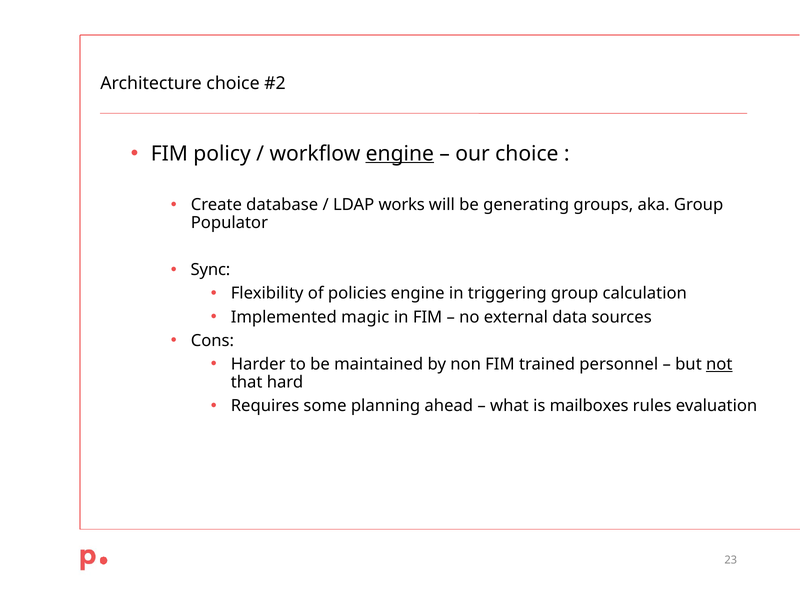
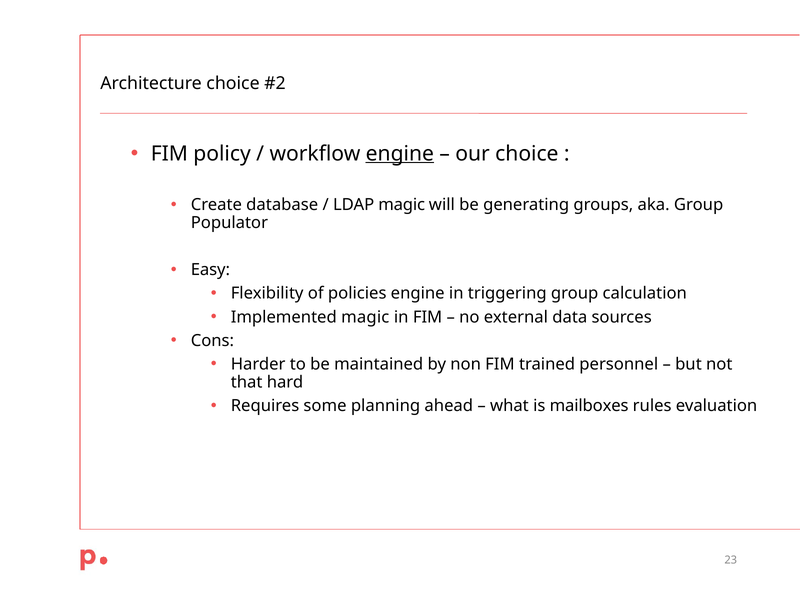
LDAP works: works -> magic (402, 205)
Sync: Sync -> Easy (210, 270)
not underline: present -> none (719, 364)
